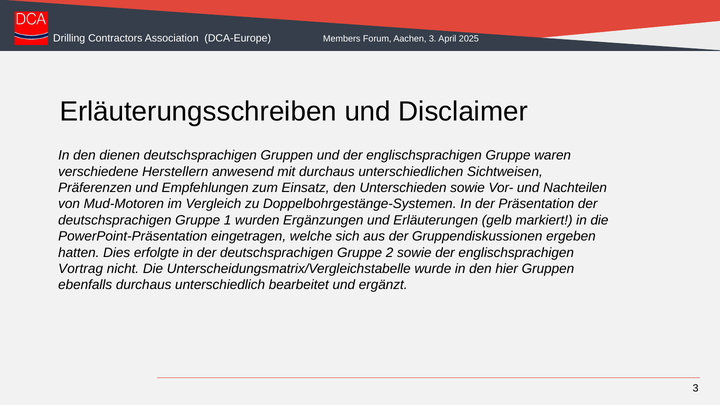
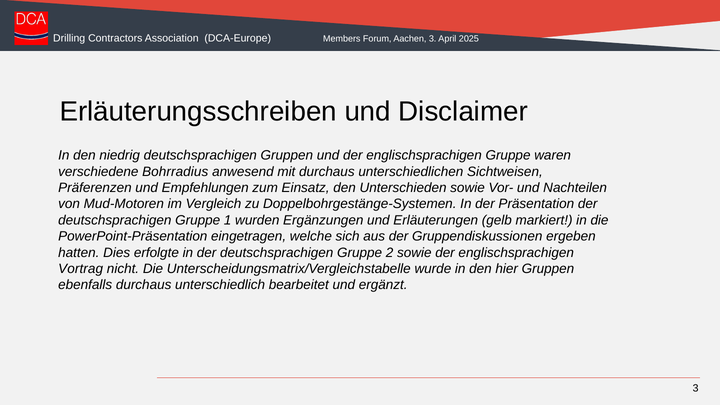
dienen: dienen -> niedrig (120, 155)
Herstellern: Herstellern -> Bohrradius (175, 172)
